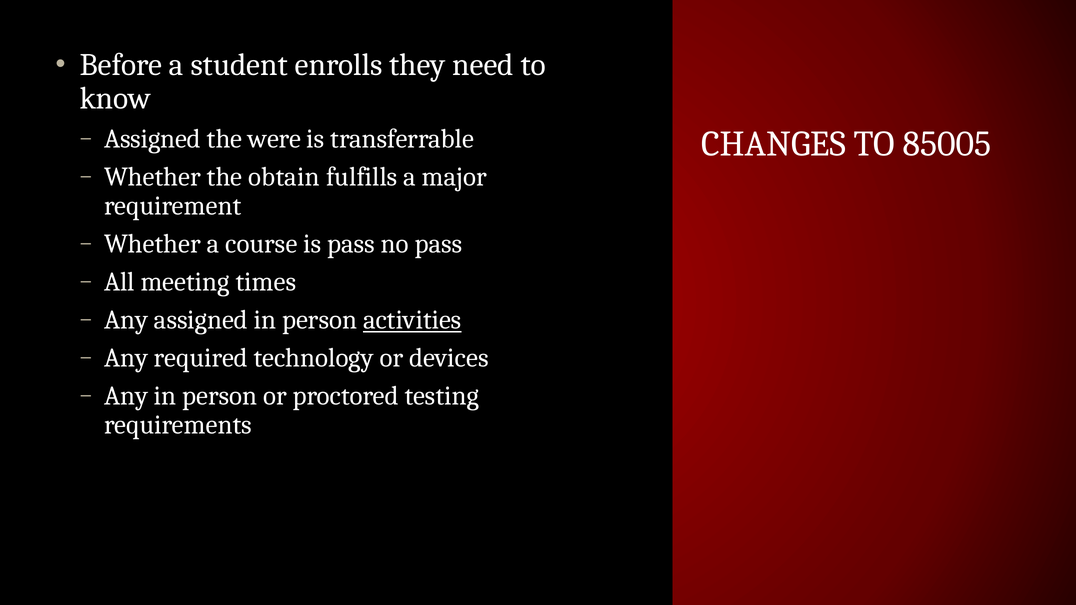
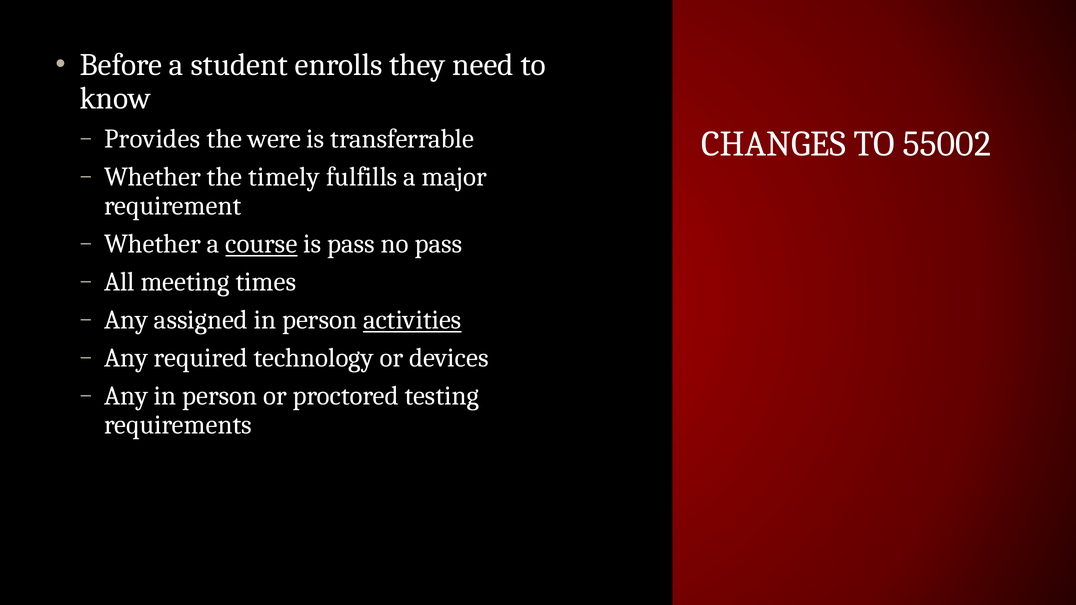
Assigned: Assigned -> Provides (152, 139)
85005: 85005 -> 55002 (947, 144)
obtain: obtain -> timely (284, 177)
course underline: none -> present (261, 244)
